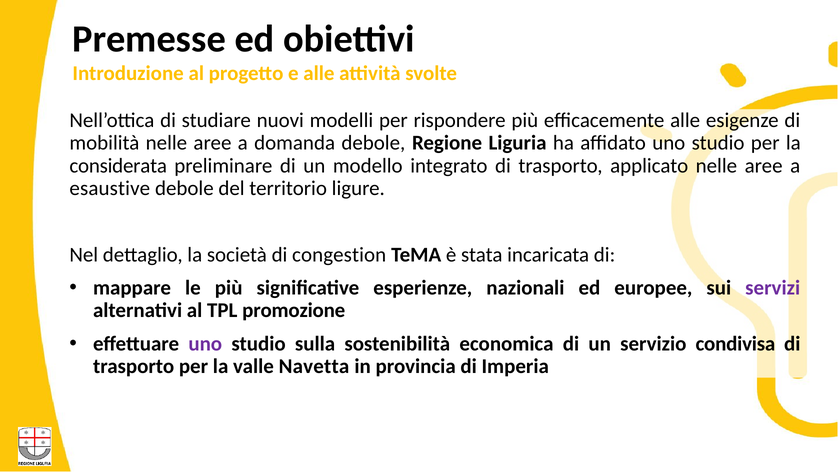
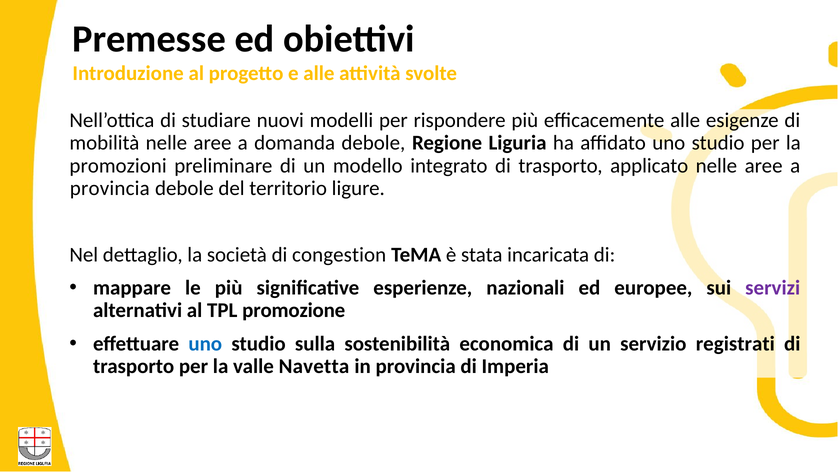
considerata: considerata -> promozioni (118, 165)
esaustive: esaustive -> provincia (110, 188)
uno colour: purple -> blue (205, 343)
condivisa: condivisa -> registrati (735, 343)
